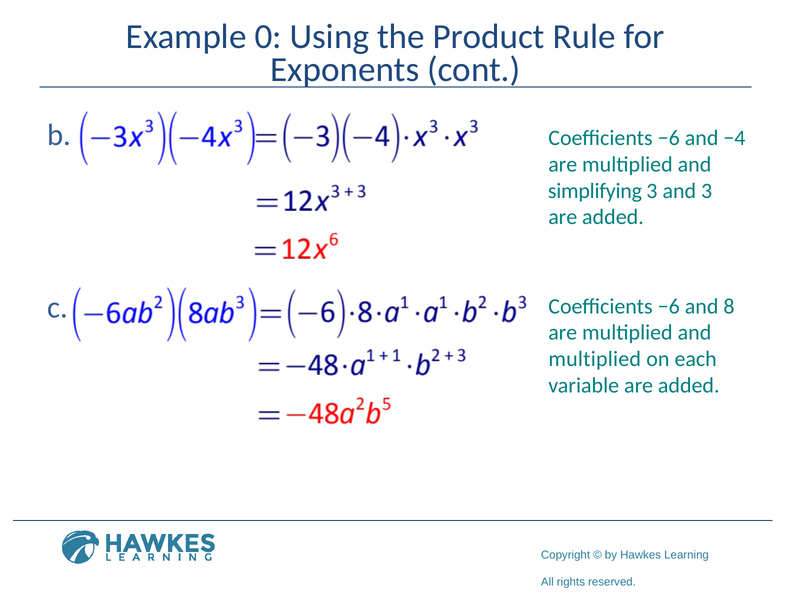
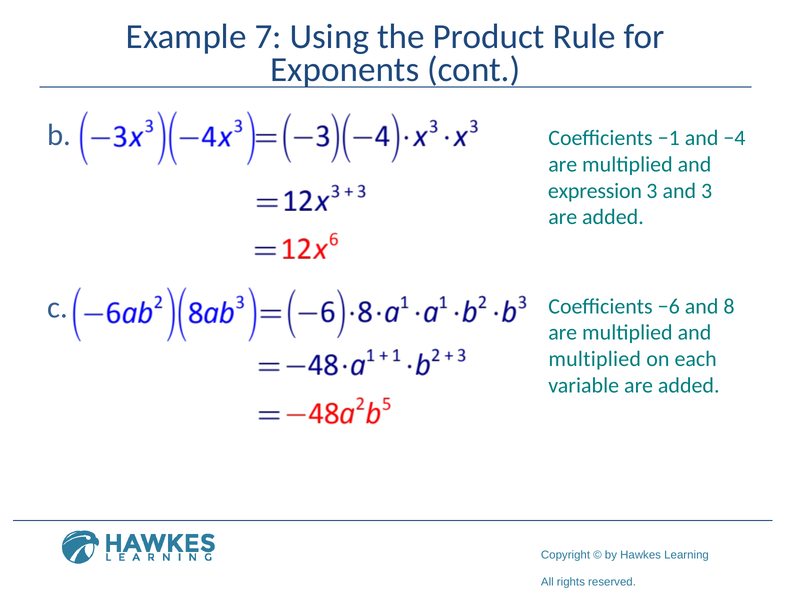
0: 0 -> 7 (268, 37)
−6: −6 -> −1 (669, 138)
simplifying: simplifying -> expression (595, 191)
